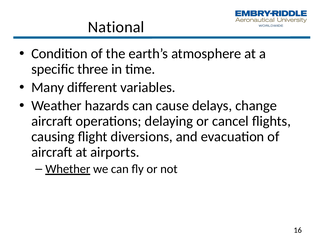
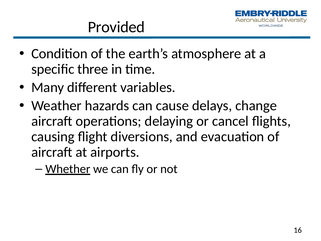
National: National -> Provided (116, 27)
